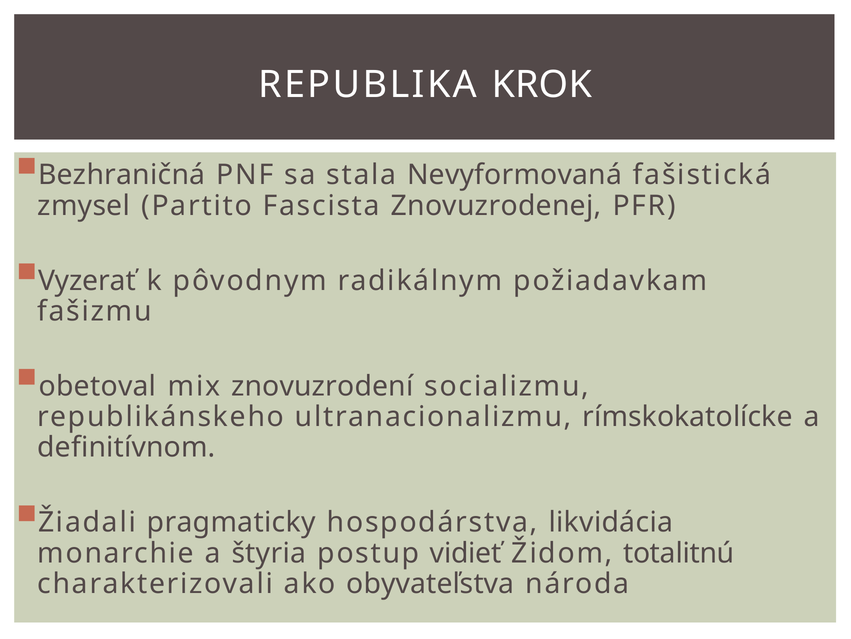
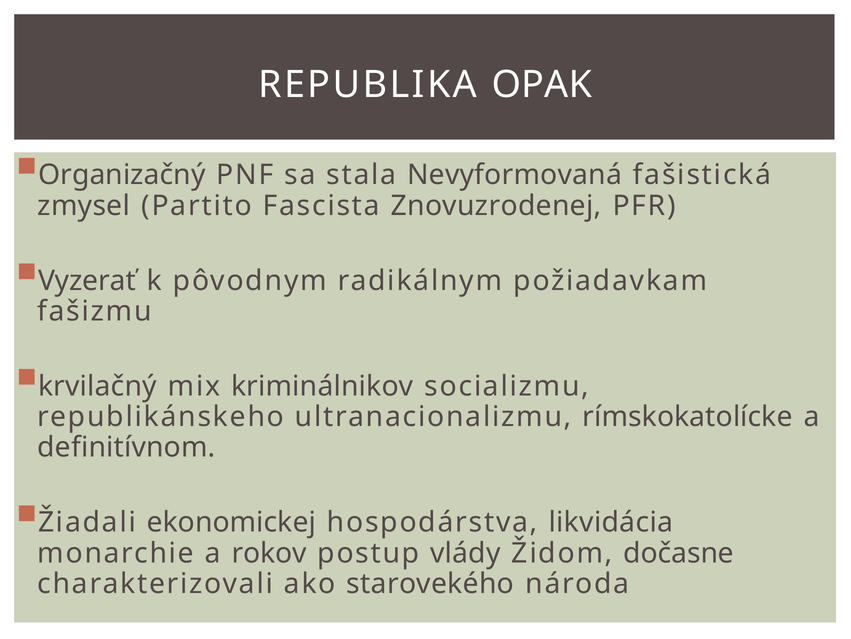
KROK: KROK -> OPAK (542, 85)
Bezhraničná: Bezhraničná -> Organizačný (122, 175)
obetoval: obetoval -> krvilačný (97, 386)
znovuzrodení: znovuzrodení -> kriminálnikov (322, 386)
pragmaticky: pragmaticky -> ekonomickej (231, 522)
štyria: štyria -> rokov (269, 552)
vidieť: vidieť -> vlády (465, 552)
totalitnú: totalitnú -> dočasne (679, 552)
obyvateľstva: obyvateľstva -> starovekého (430, 583)
